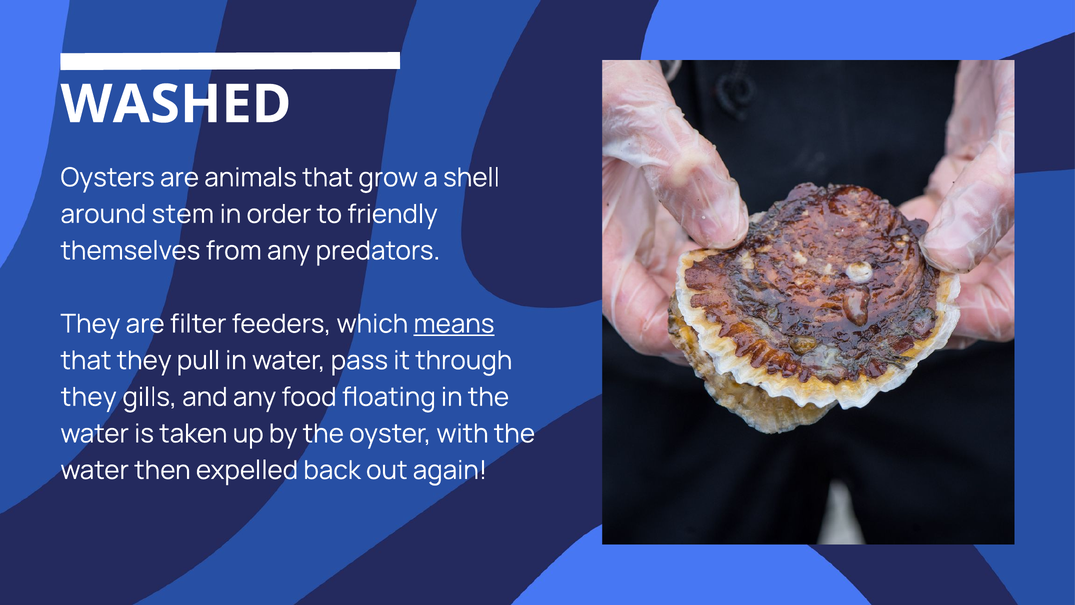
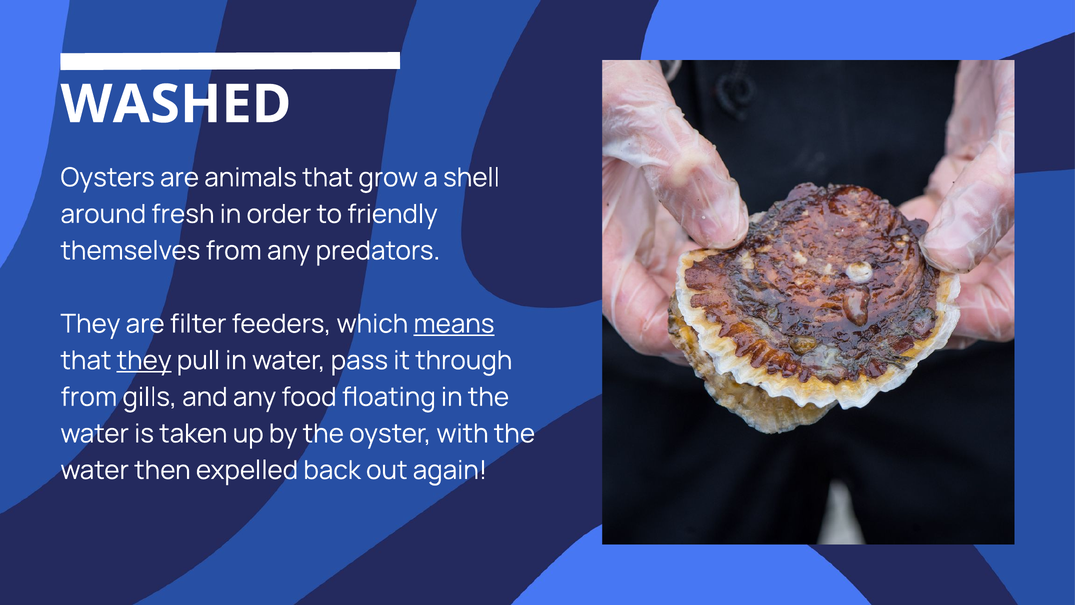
stem: stem -> fresh (183, 214)
they underline: none -> present (144, 360)
they: they -> from (89, 397)
